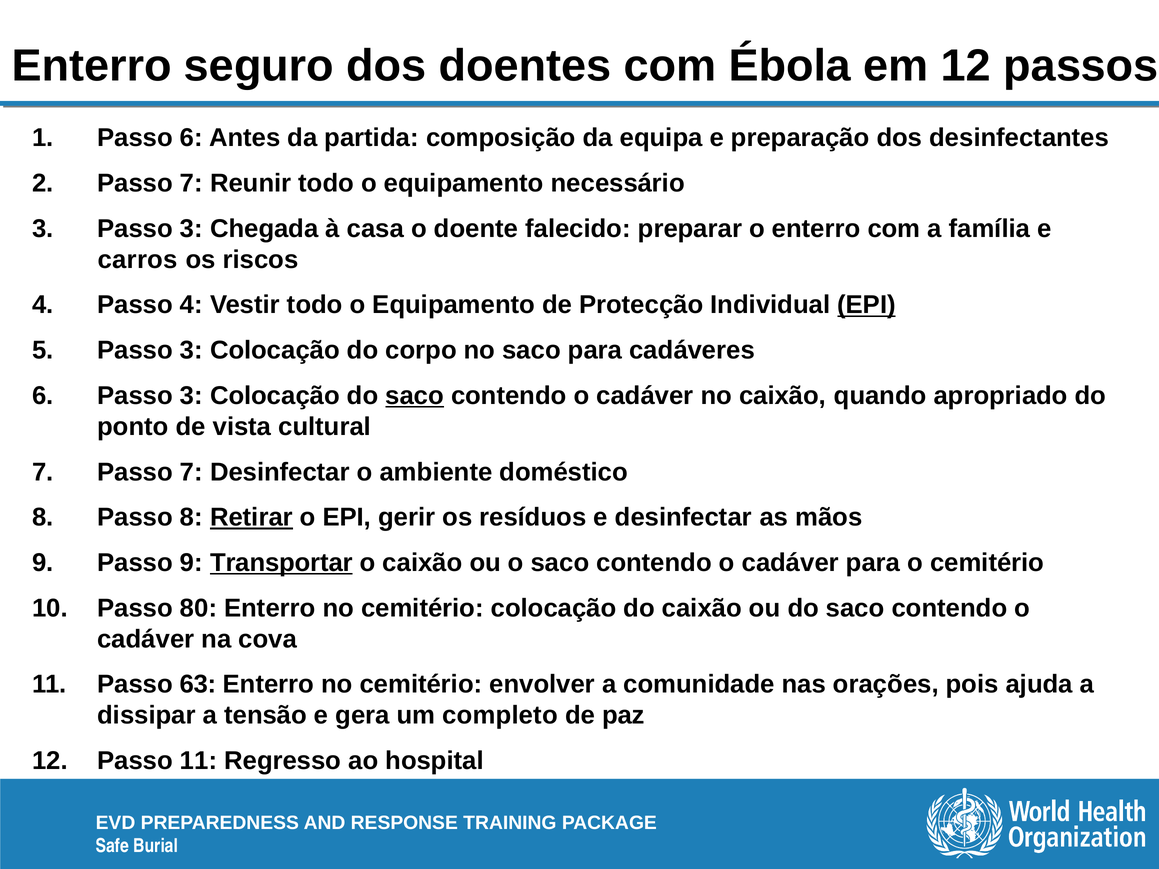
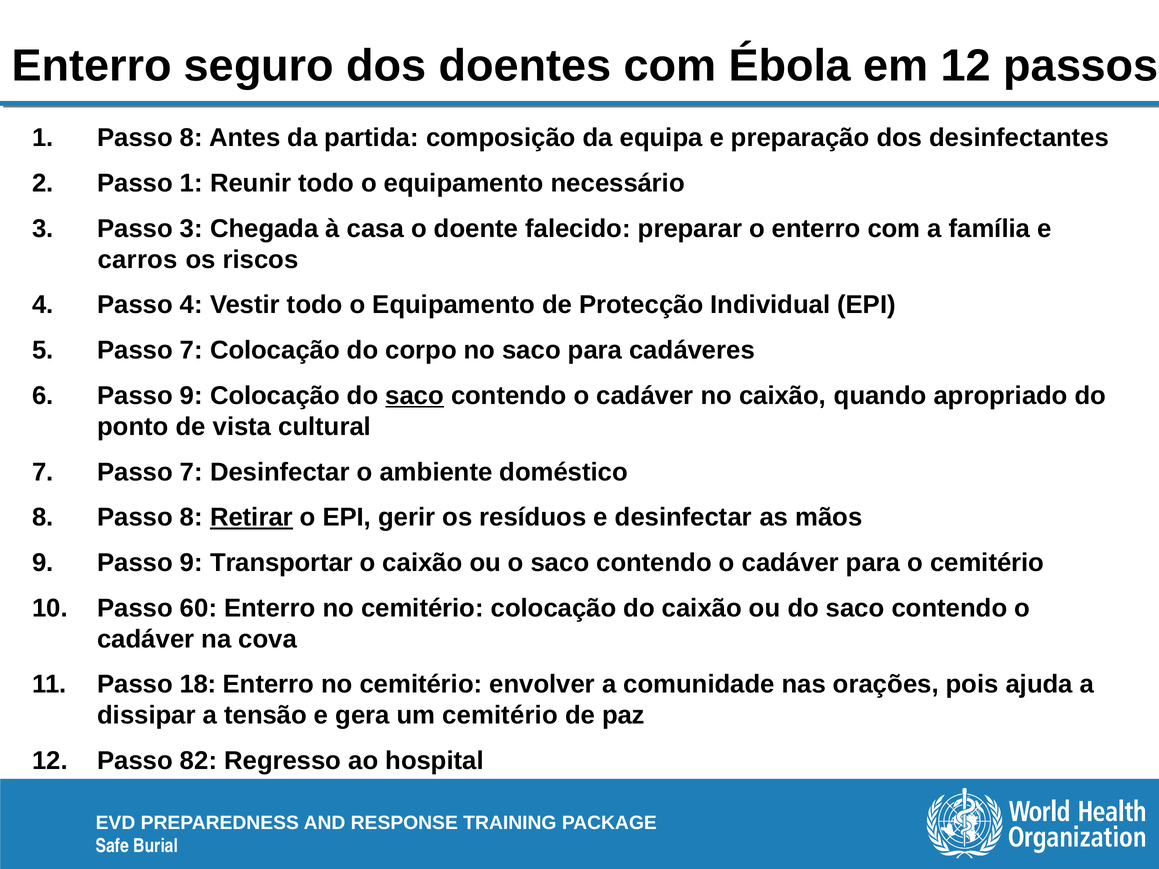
1 Passo 6: 6 -> 8 (191, 138)
2 Passo 7: 7 -> 1 (191, 183)
EPI underline: present -> none (867, 305)
5 Passo 3: 3 -> 7 (191, 350)
6 Passo 3: 3 -> 9 (191, 396)
Transportar underline: present -> none (281, 563)
80: 80 -> 60 (199, 608)
63: 63 -> 18 (198, 685)
um completo: completo -> cemitério (500, 716)
Passo 11: 11 -> 82 (199, 761)
